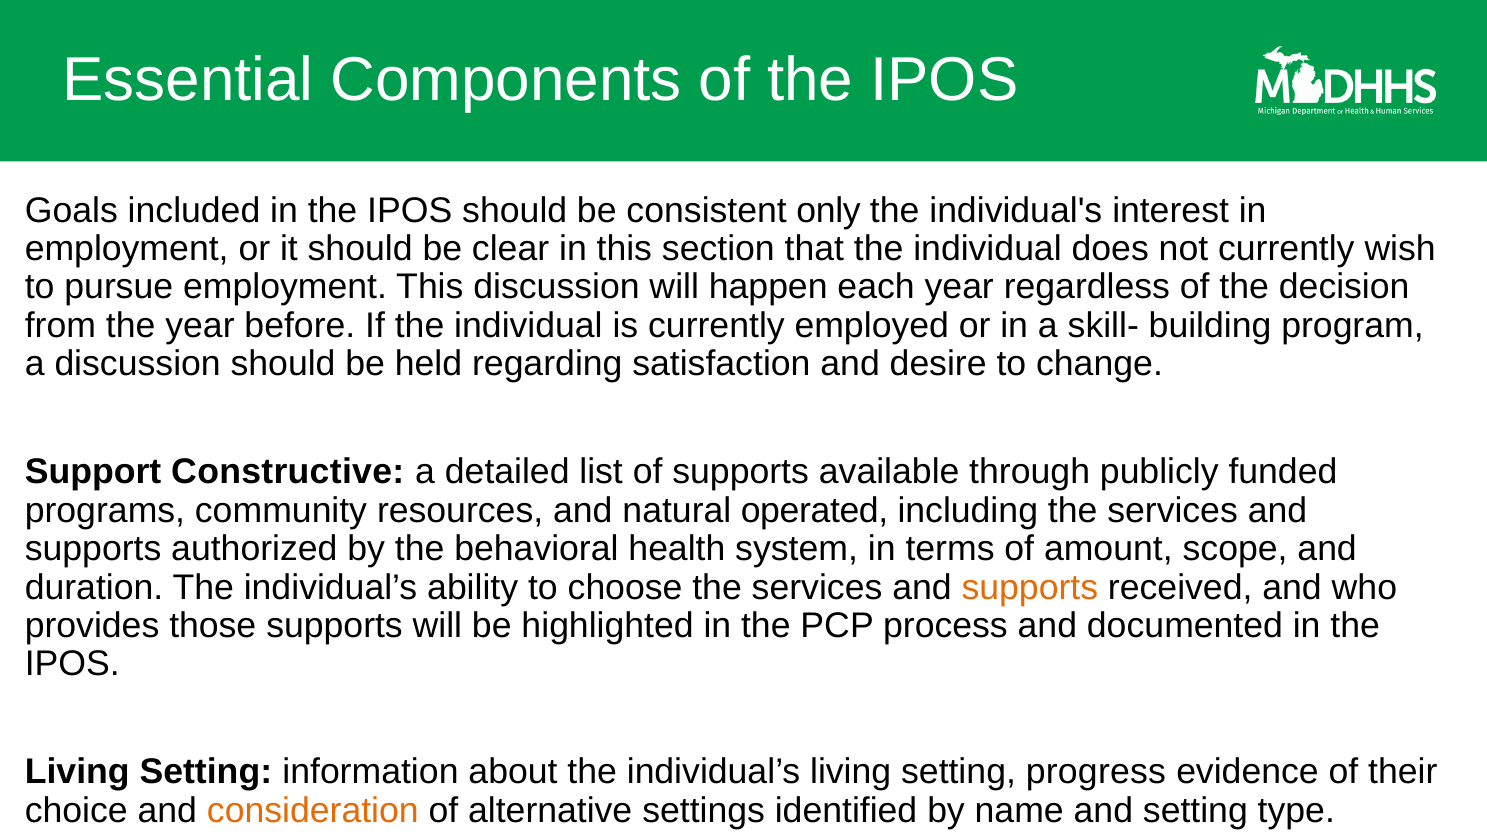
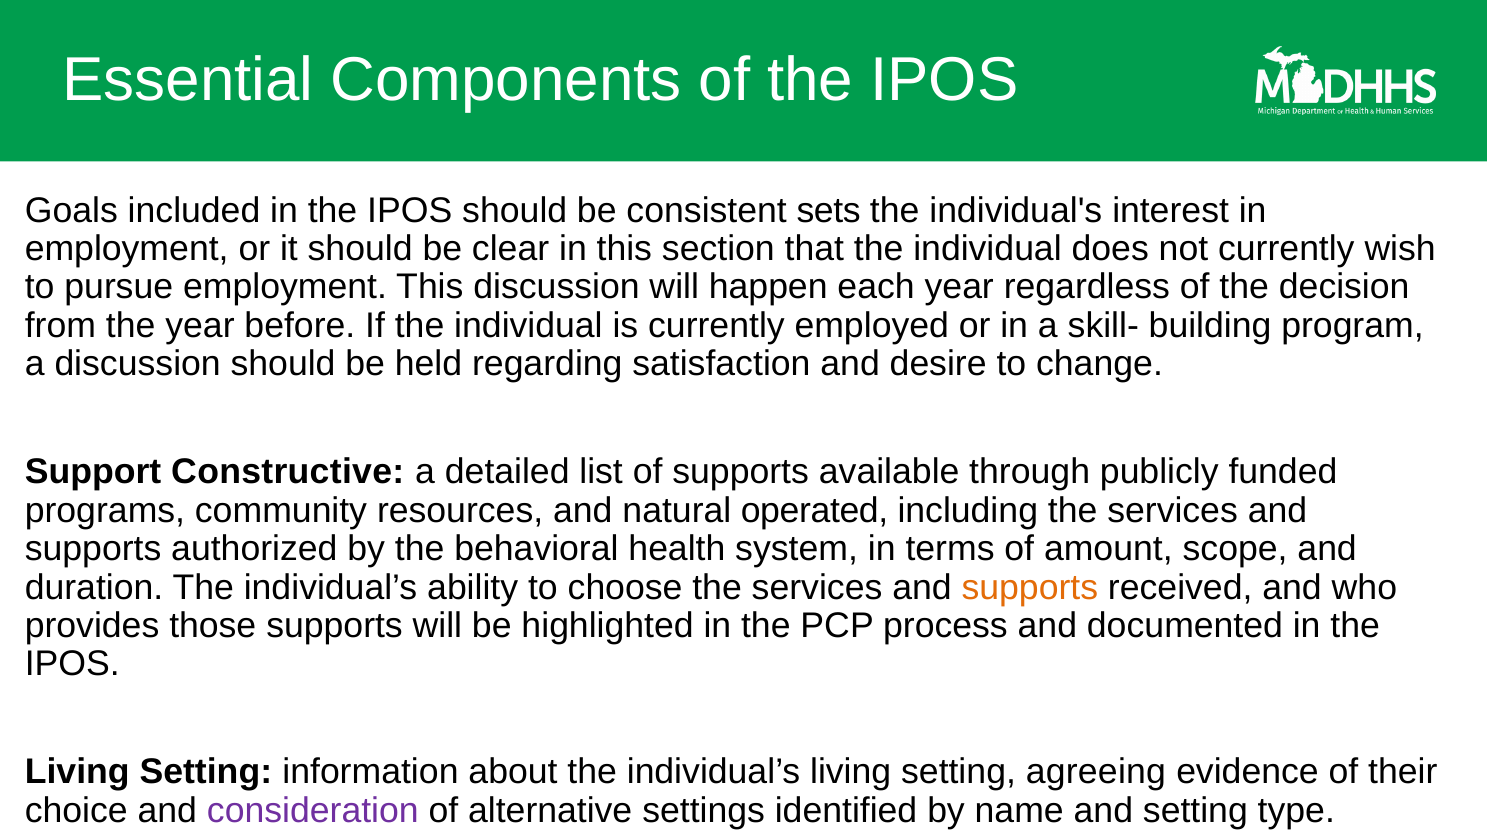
only: only -> sets (829, 210)
progress: progress -> agreeing (1096, 772)
consideration colour: orange -> purple (313, 811)
